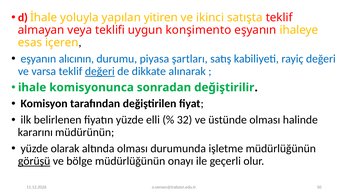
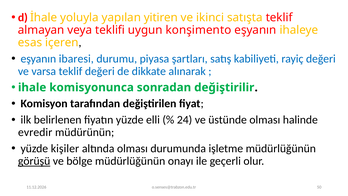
alıcının: alıcının -> ibaresi (76, 59)
değeri underline: present -> none (100, 71)
32: 32 -> 24 (185, 120)
kararını: kararını -> evredir (35, 132)
olarak: olarak -> kişiler (65, 148)
